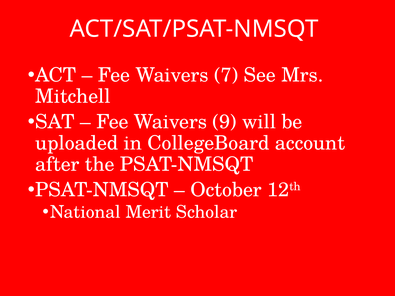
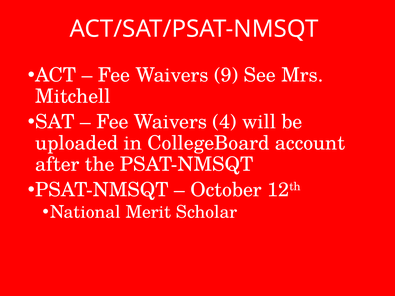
7: 7 -> 9 (226, 75)
9: 9 -> 4 (225, 122)
